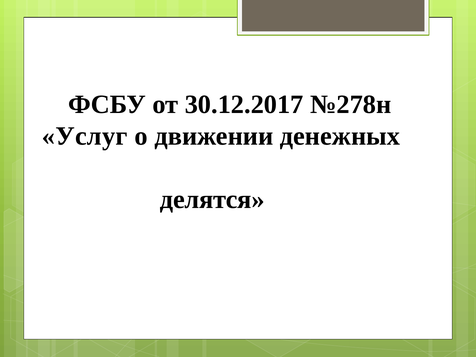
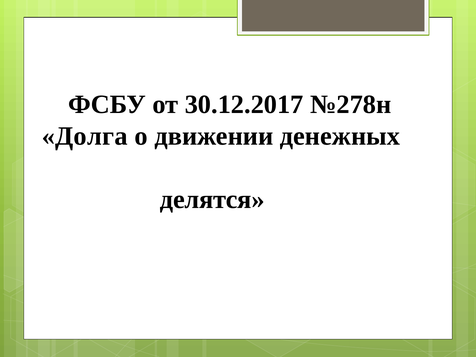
Услуг: Услуг -> Долга (85, 136)
